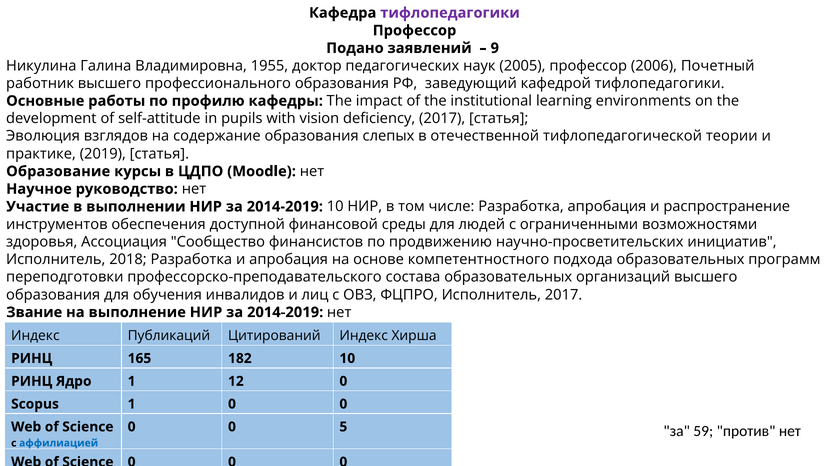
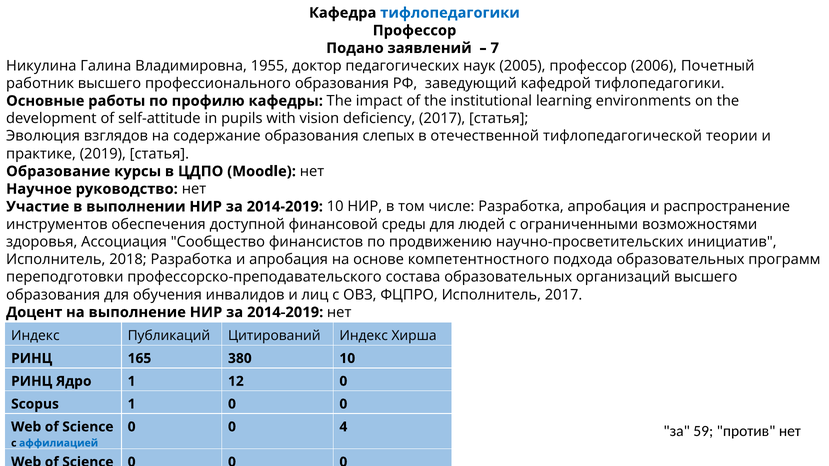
тифлопедагогики colour: purple -> blue (450, 13)
9: 9 -> 7 (495, 48)
Звание: Звание -> Доцент (34, 312)
182: 182 -> 380 (240, 359)
5: 5 -> 4 (343, 427)
